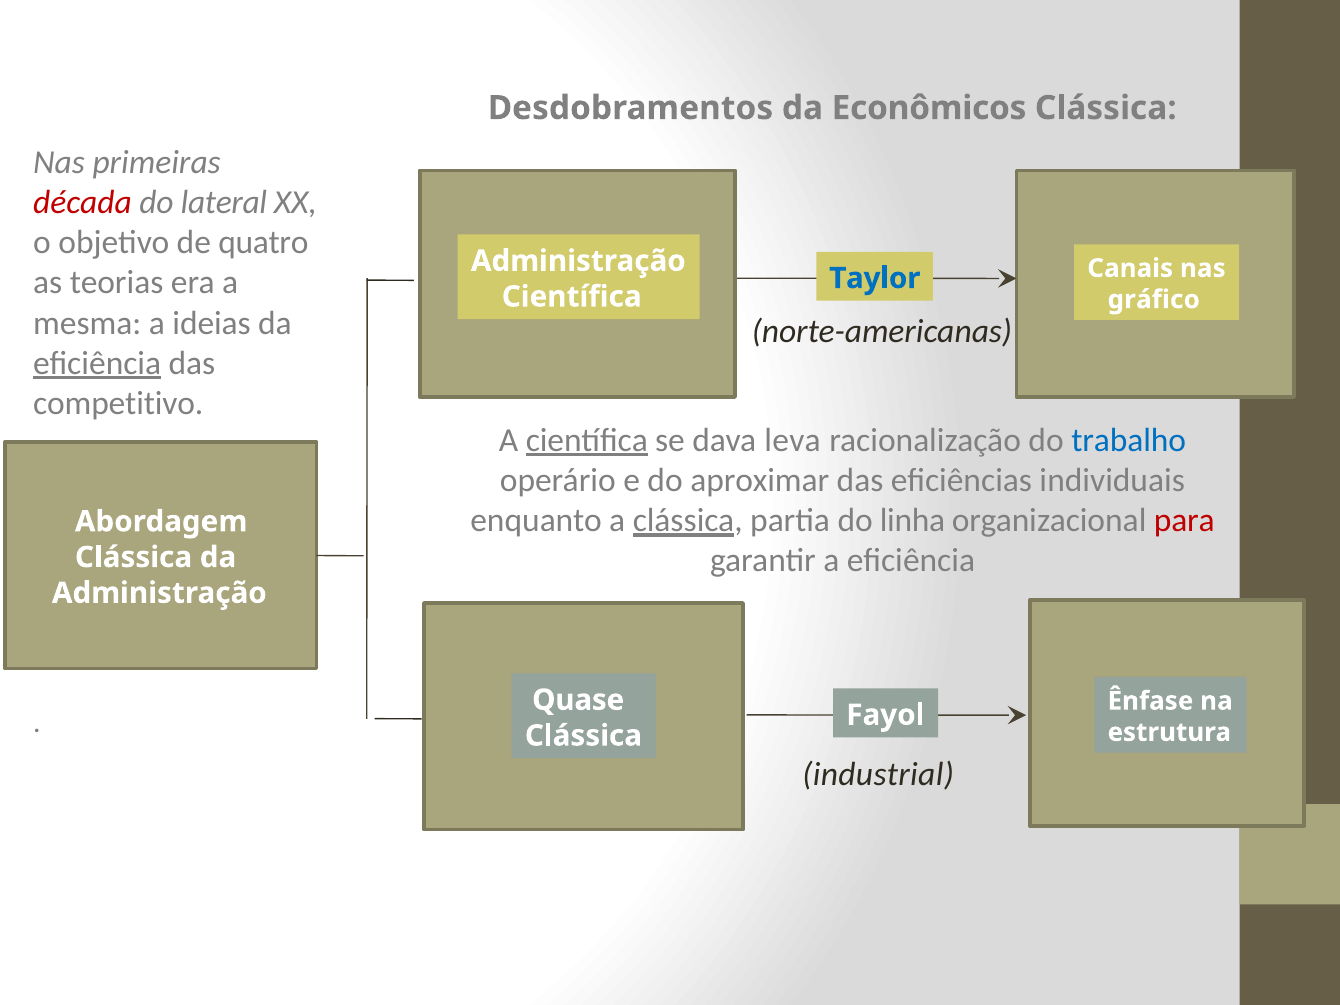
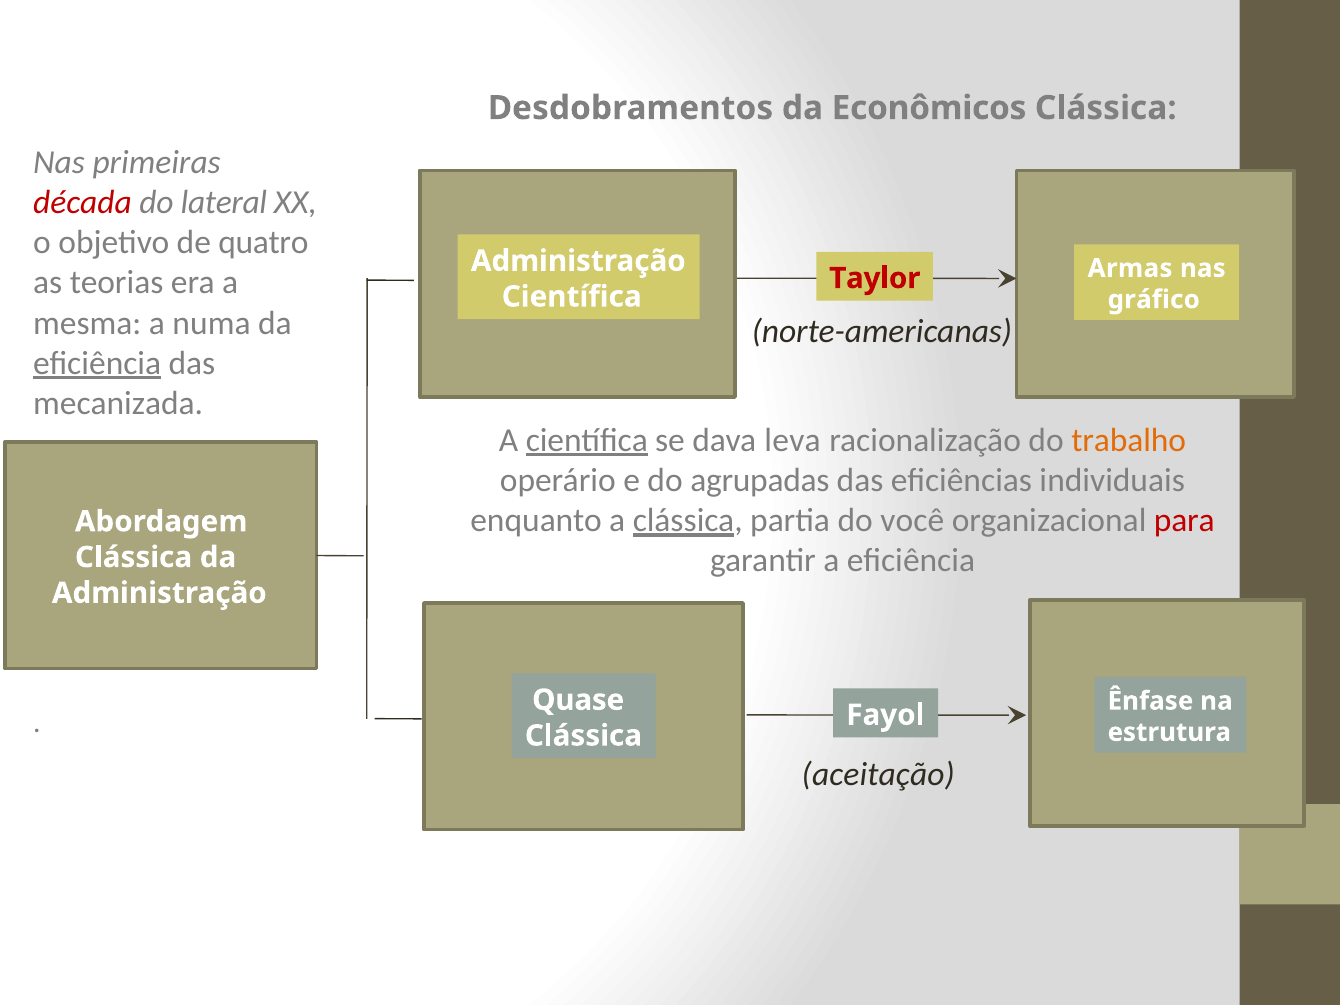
Canais: Canais -> Armas (1130, 268)
Taylor colour: blue -> red (875, 278)
ideias: ideias -> numa (212, 323)
competitivo: competitivo -> mecanizada (118, 403)
trabalho colour: blue -> orange (1129, 440)
aproximar: aproximar -> agrupadas (760, 480)
linha: linha -> você (912, 520)
industrial: industrial -> aceitação (878, 774)
